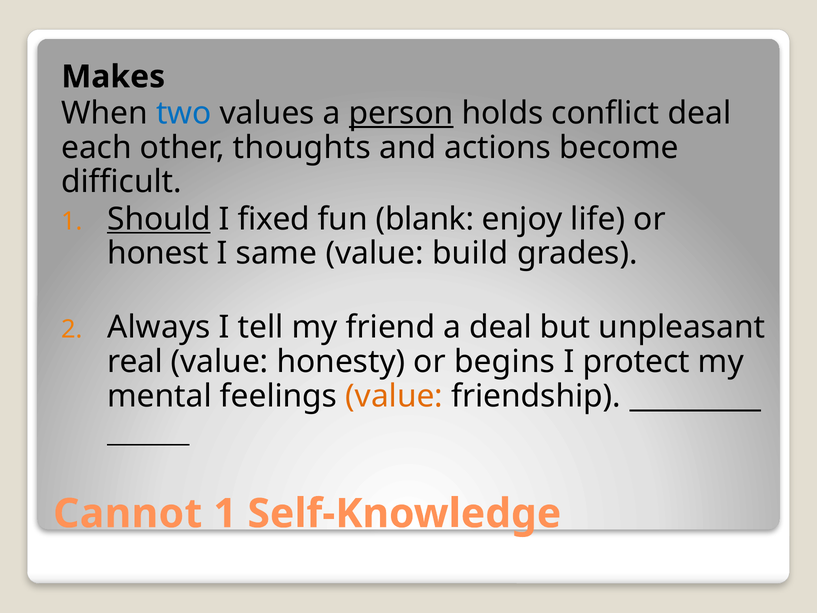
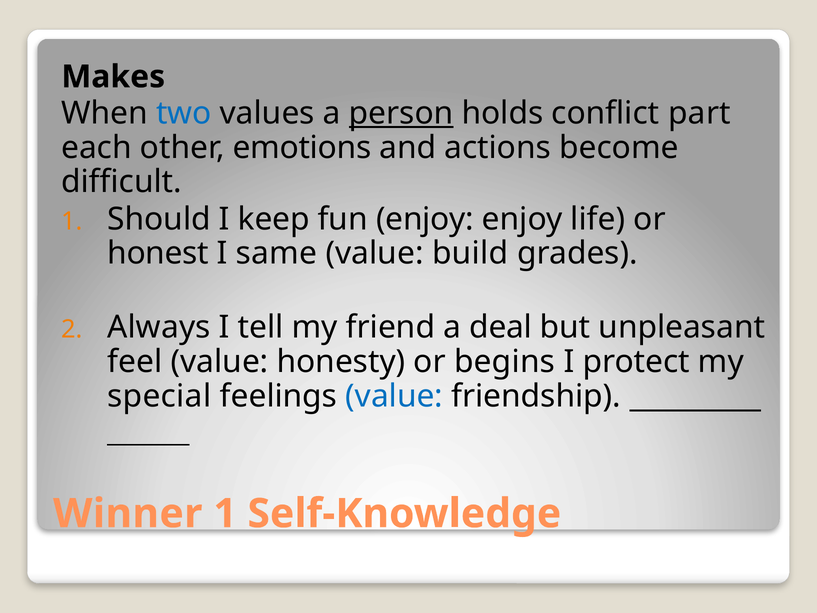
conflict deal: deal -> part (700, 113)
thoughts: thoughts -> emotions (302, 148)
Should underline: present -> none (159, 219)
fixed: fixed -> keep (274, 219)
fun blank: blank -> enjoy (425, 219)
real: real -> feel (135, 362)
mental: mental -> special (159, 396)
value colour: orange -> blue (394, 396)
Cannot: Cannot -> Winner (128, 514)
